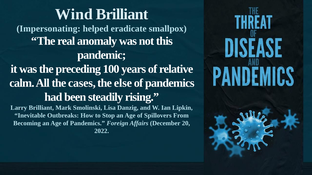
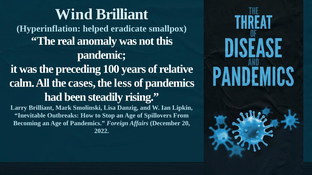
Impersonating: Impersonating -> Hyperinflation (49, 29)
else: else -> less (123, 83)
